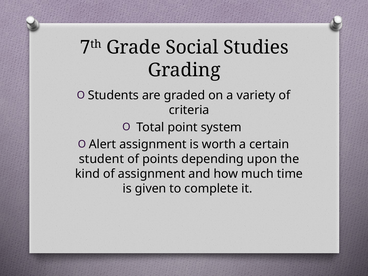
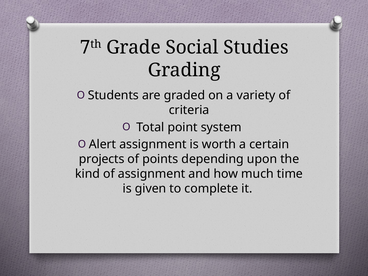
student: student -> projects (102, 159)
